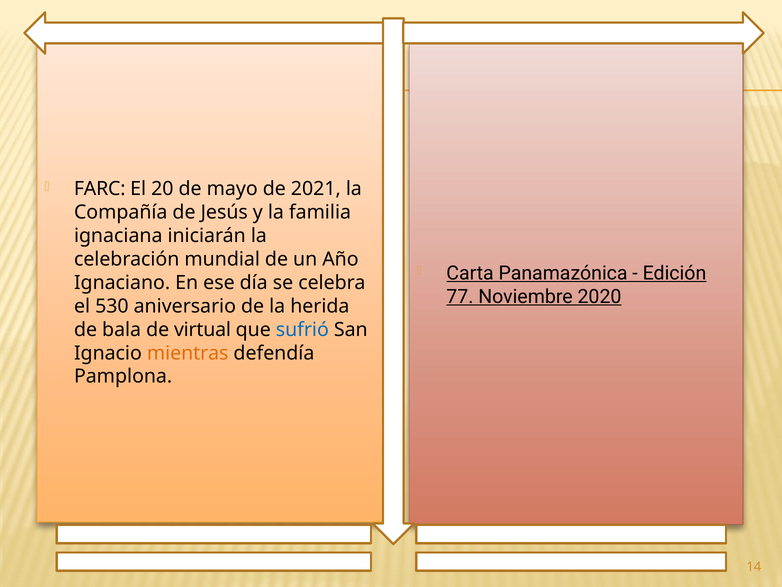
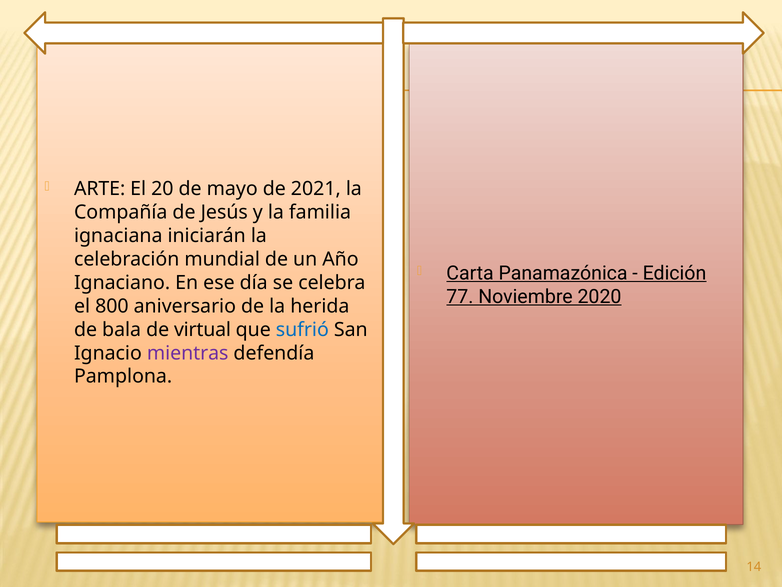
FARC: FARC -> ARTE (100, 189)
530: 530 -> 800 (112, 306)
mientras colour: orange -> purple (188, 353)
